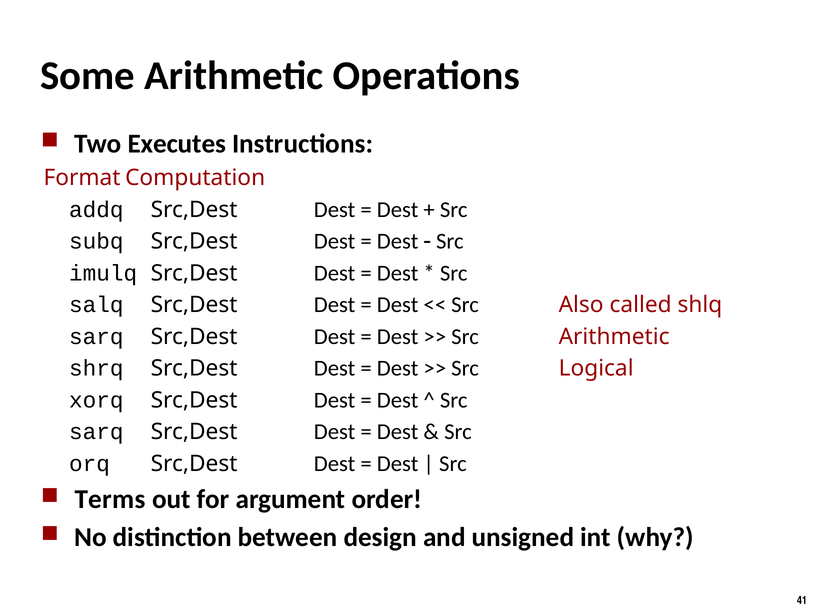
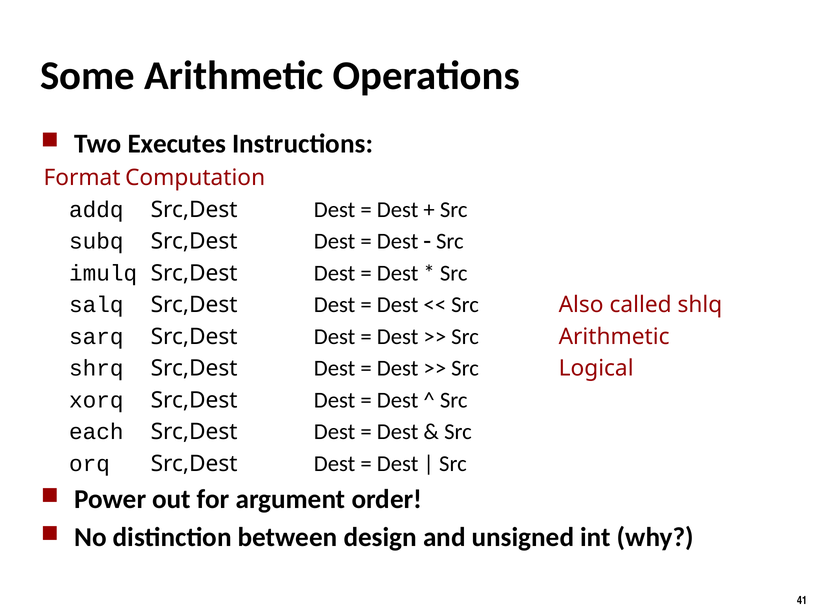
sarq: sarq -> each (96, 432)
Terms: Terms -> Power (110, 499)
